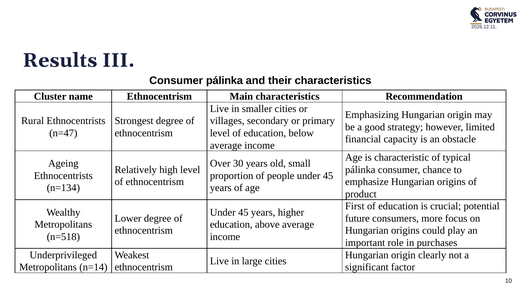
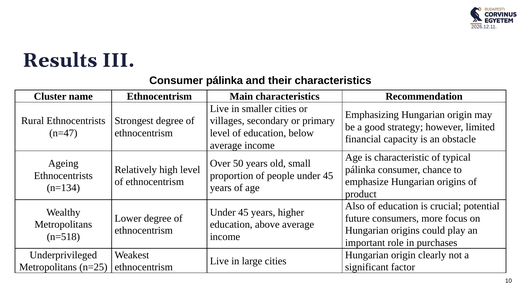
30: 30 -> 50 (238, 164)
First: First -> Also (355, 206)
n=14: n=14 -> n=25 (93, 267)
